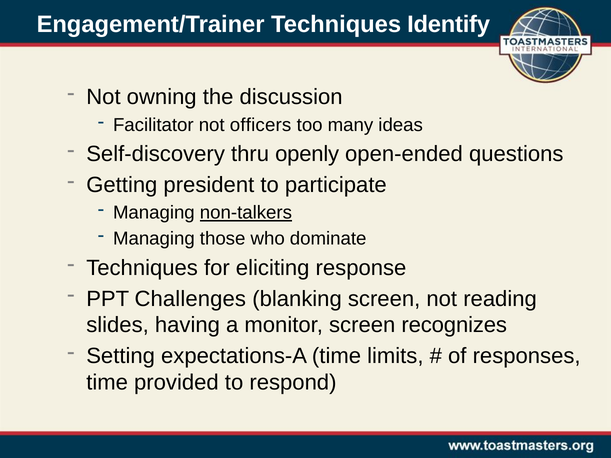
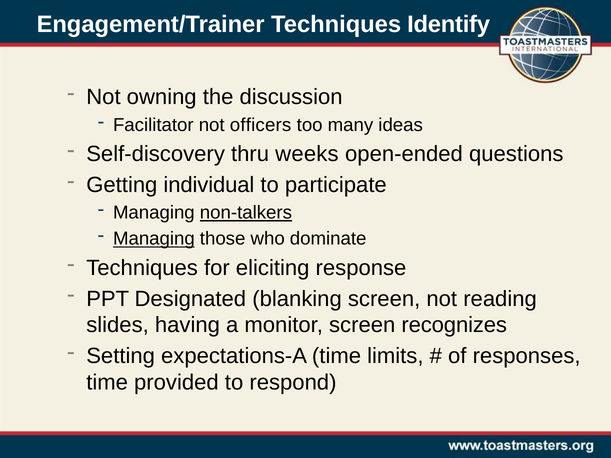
openly: openly -> weeks (307, 154)
president: president -> individual (209, 185)
Managing underline: none -> present (154, 239)
Challenges: Challenges -> Designated (190, 299)
